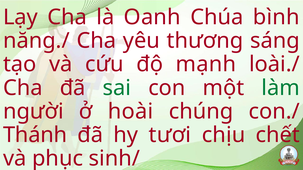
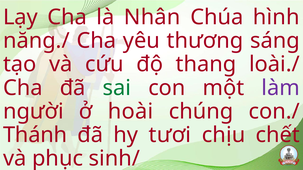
Oanh: Oanh -> Nhân (152, 17)
bình: bình -> hình (276, 17)
mạnh: mạnh -> thang (206, 64)
làm colour: green -> purple (281, 88)
